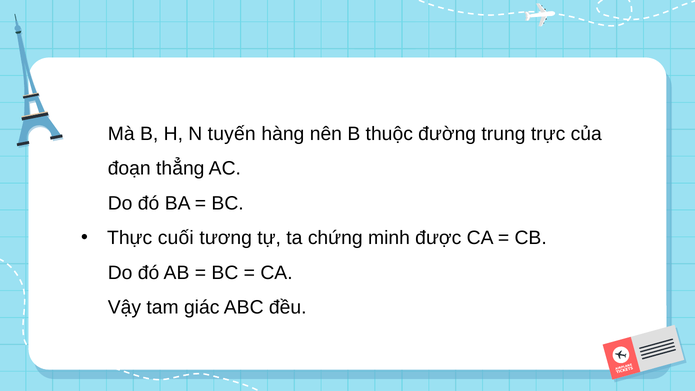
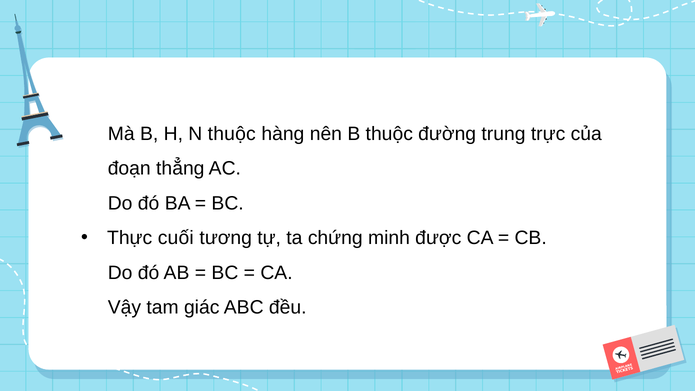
N tuyến: tuyến -> thuộc (232, 134)
